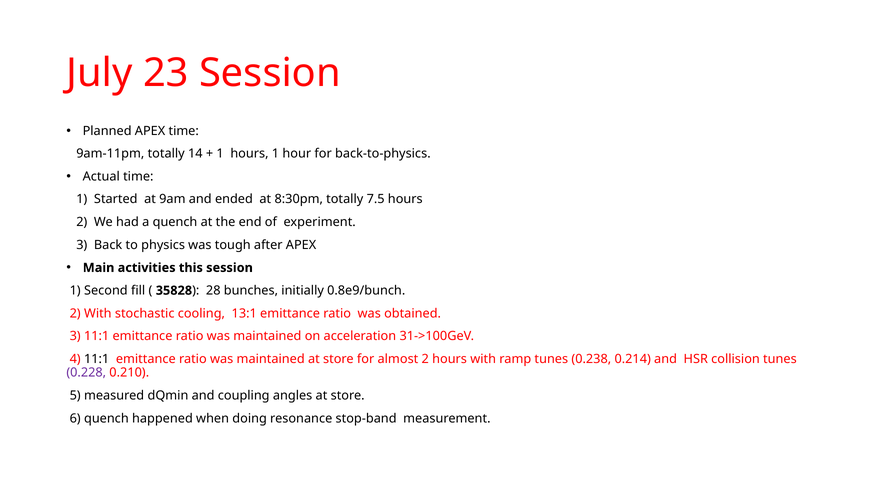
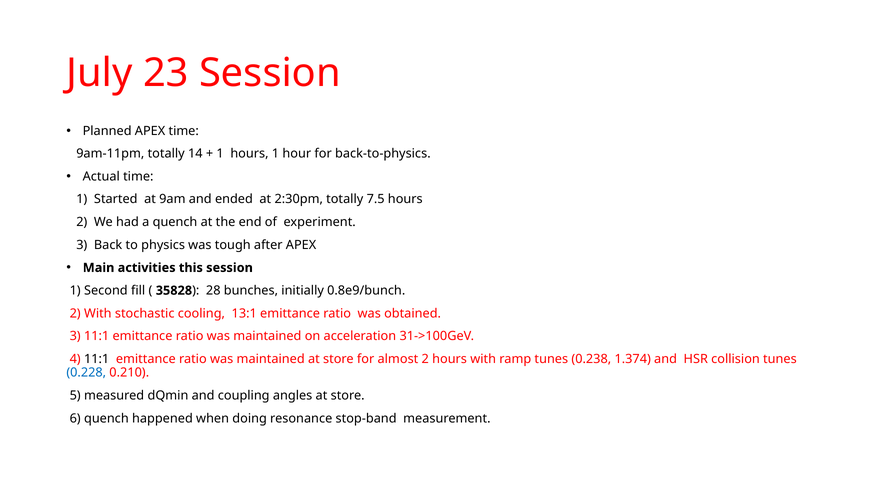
8:30pm: 8:30pm -> 2:30pm (299, 199)
0.214: 0.214 -> 1.374 (633, 359)
0.228 colour: purple -> blue (86, 373)
